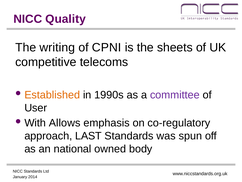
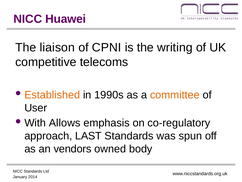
Quality: Quality -> Huawei (66, 19)
writing: writing -> liaison (57, 47)
sheets: sheets -> writing (175, 47)
committee colour: purple -> orange (175, 95)
national: national -> vendors (73, 148)
